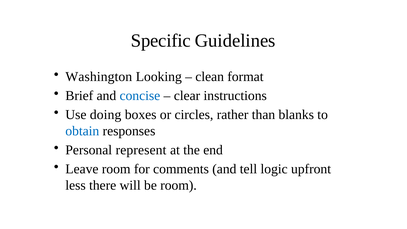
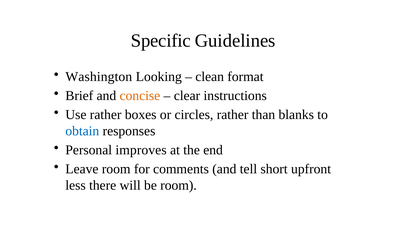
concise colour: blue -> orange (140, 96)
Use doing: doing -> rather (106, 115)
represent: represent -> improves (141, 150)
logic: logic -> short (274, 169)
